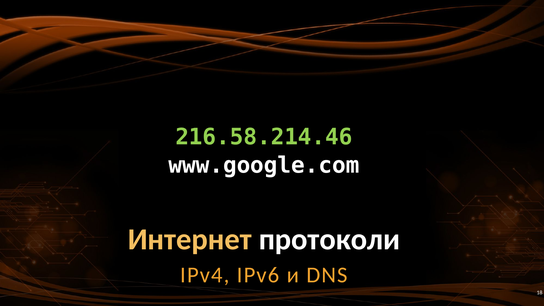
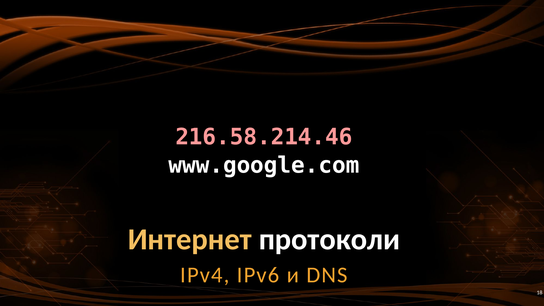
216.58.214.46 colour: light green -> pink (264, 137)
